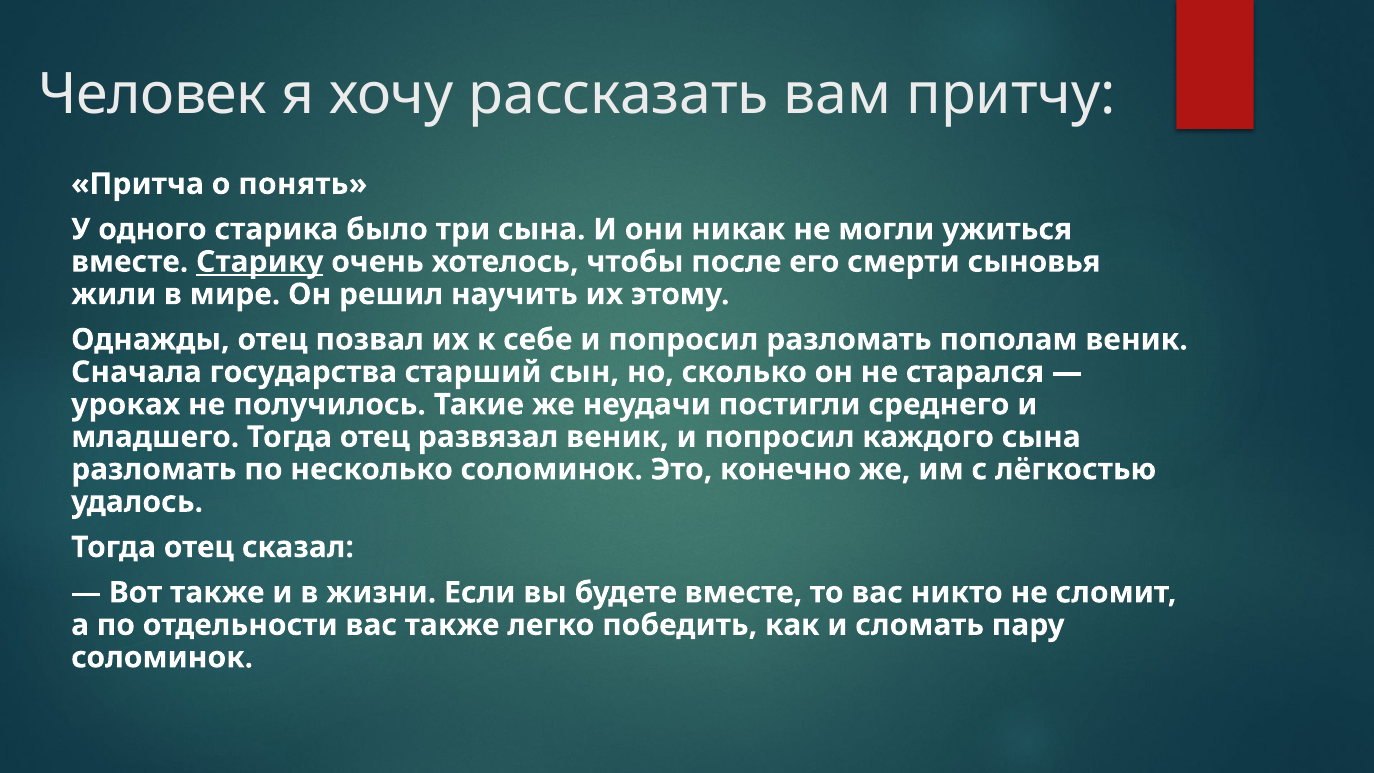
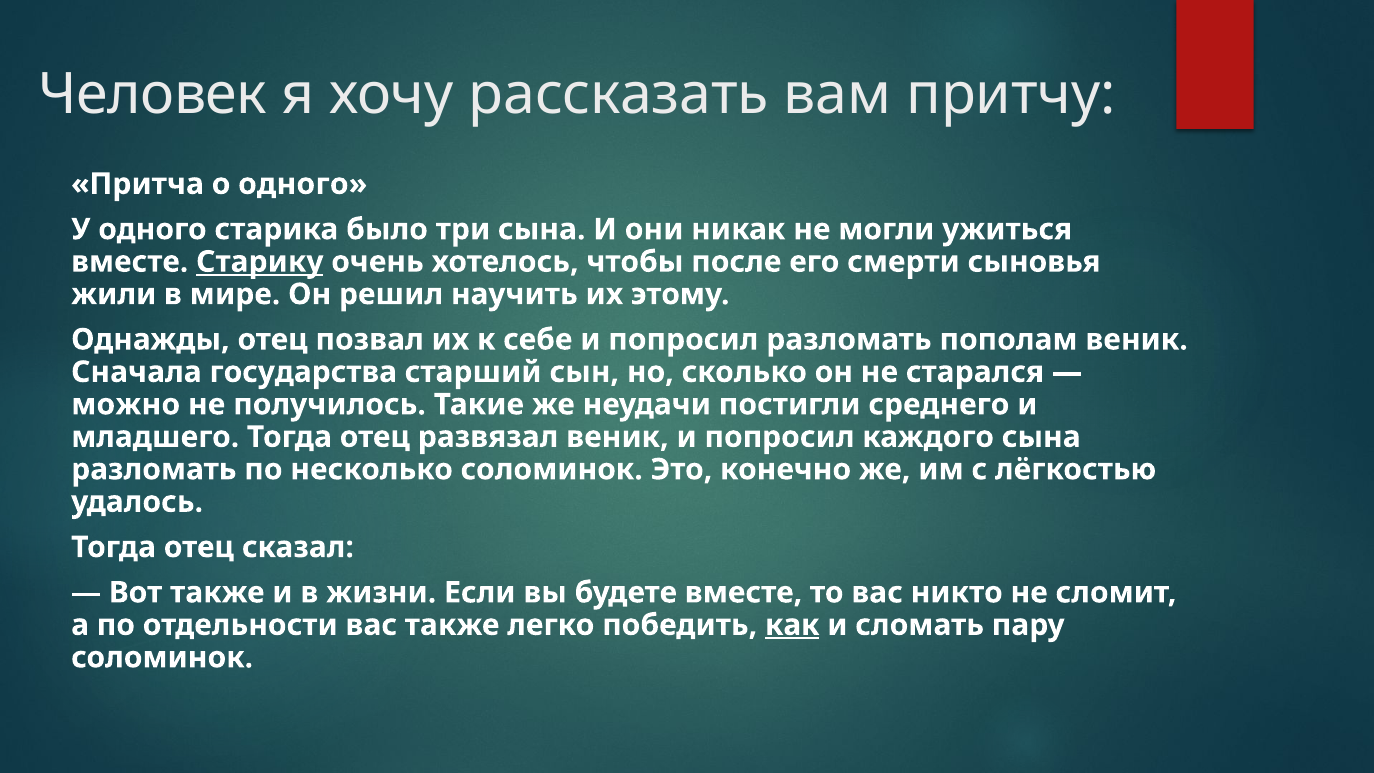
о понять: понять -> одного (303, 184)
уроках: уроках -> можно (126, 404)
как underline: none -> present (792, 625)
